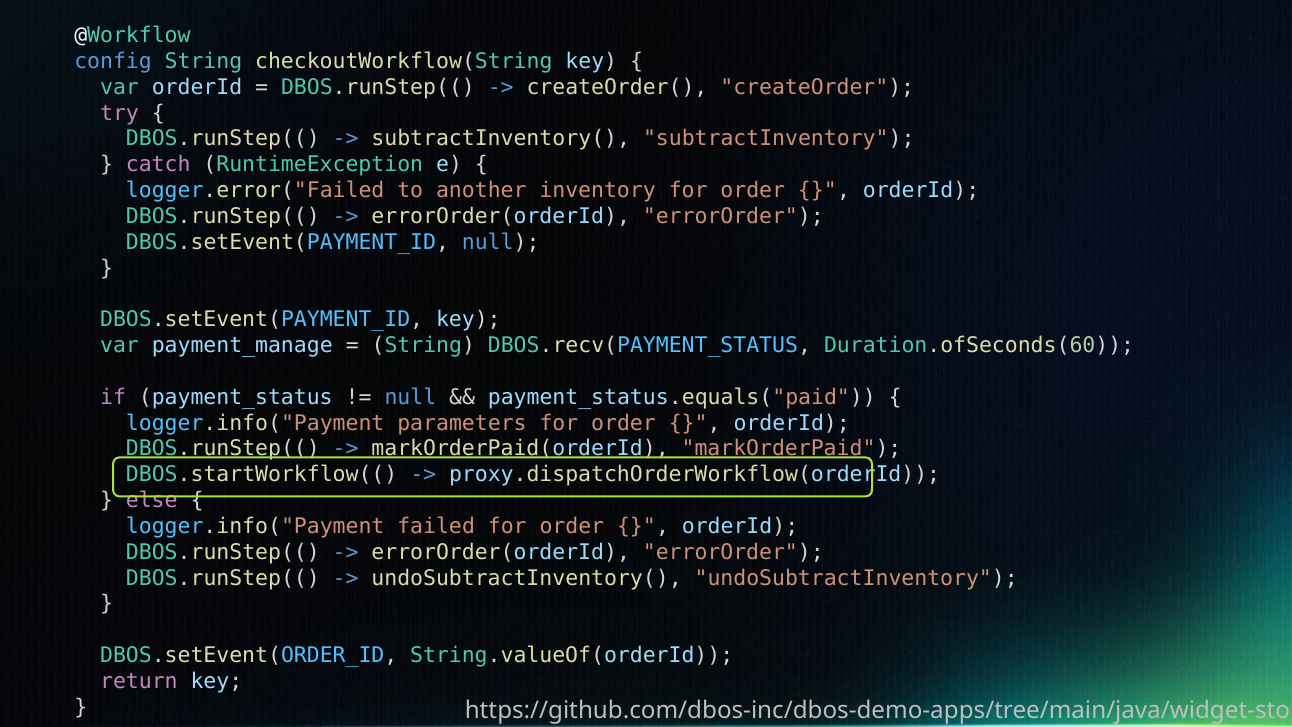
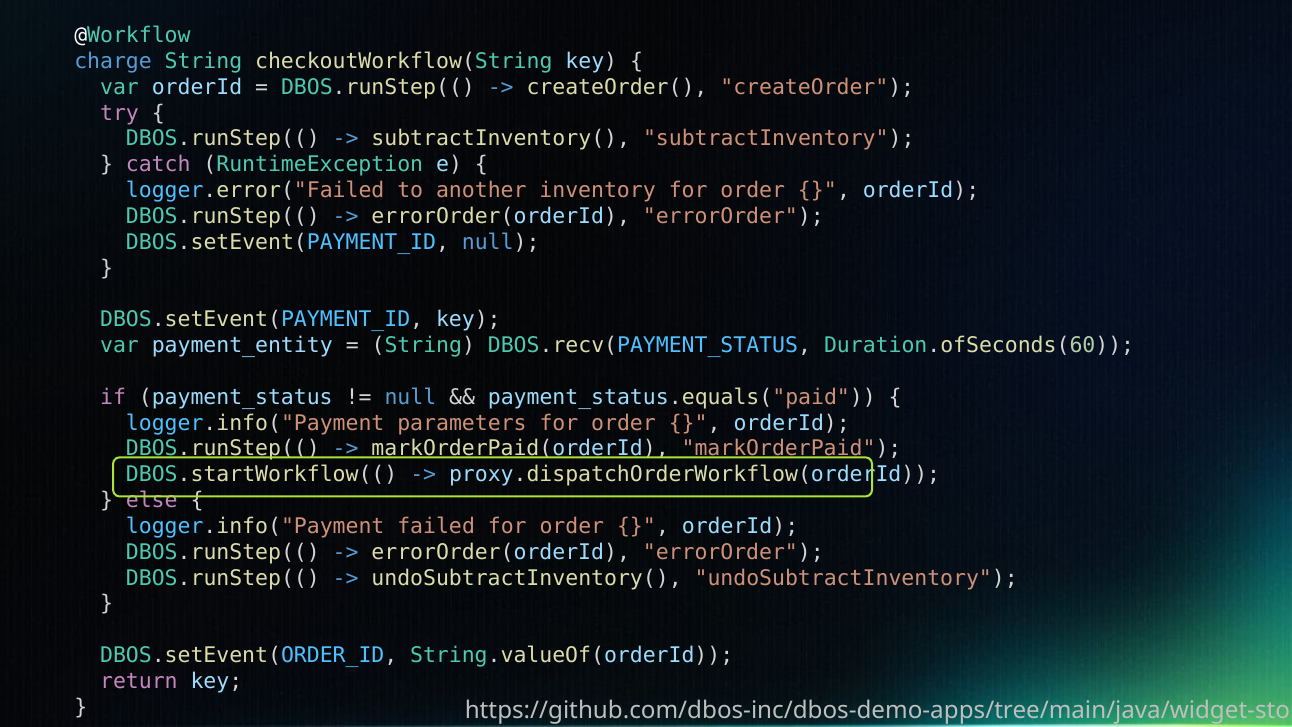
config: config -> charge (113, 61)
payment_manage: payment_manage -> payment_entity (242, 345)
